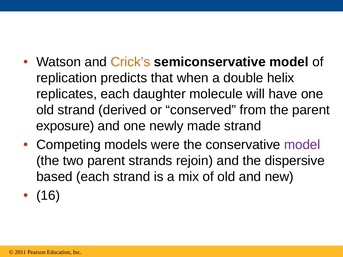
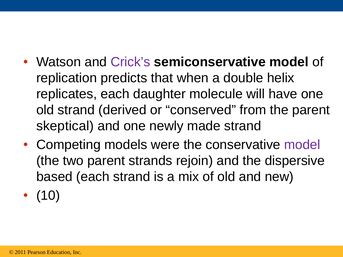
Crick’s colour: orange -> purple (130, 62)
exposure: exposure -> skeptical (65, 126)
16: 16 -> 10 (48, 196)
